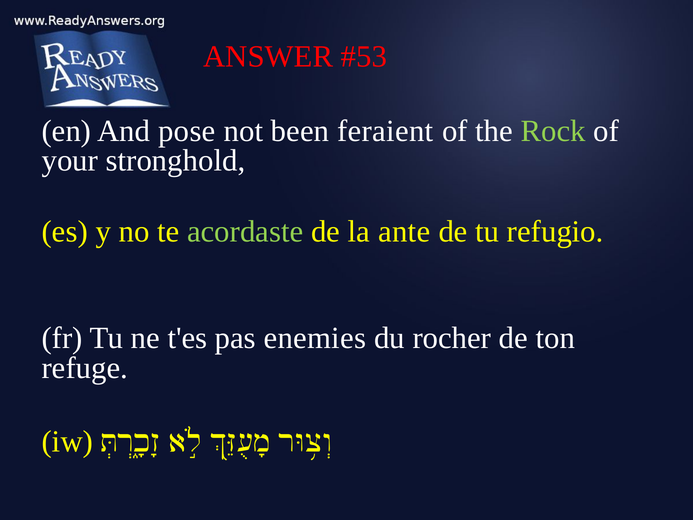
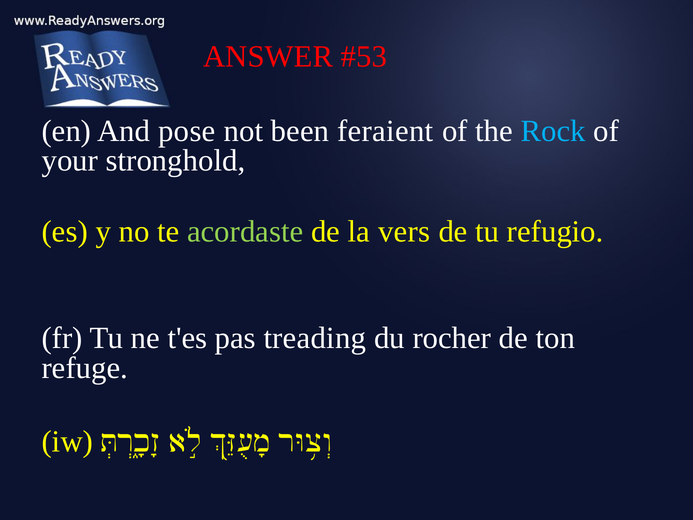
Rock colour: light green -> light blue (553, 131)
ante: ante -> vers (404, 231)
enemies: enemies -> treading (315, 338)
